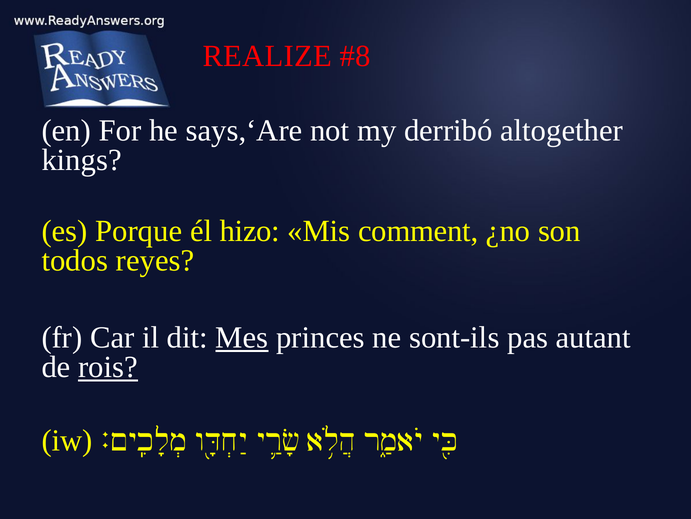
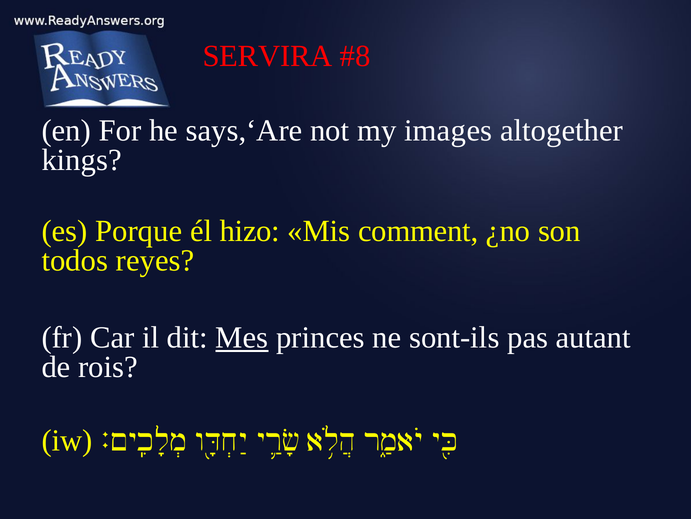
REALIZE: REALIZE -> SERVIRA (267, 56)
derribó: derribó -> images (448, 130)
rois underline: present -> none (108, 367)
